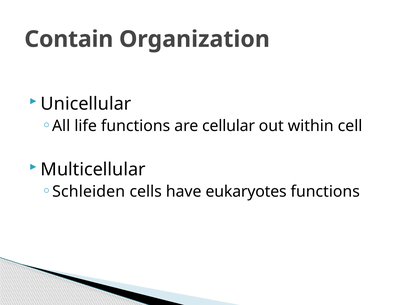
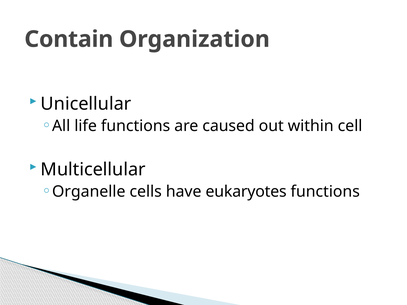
cellular: cellular -> caused (229, 126)
Schleiden: Schleiden -> Organelle (89, 192)
